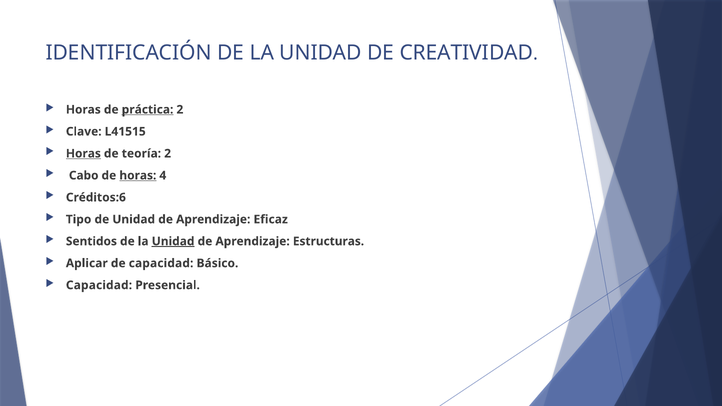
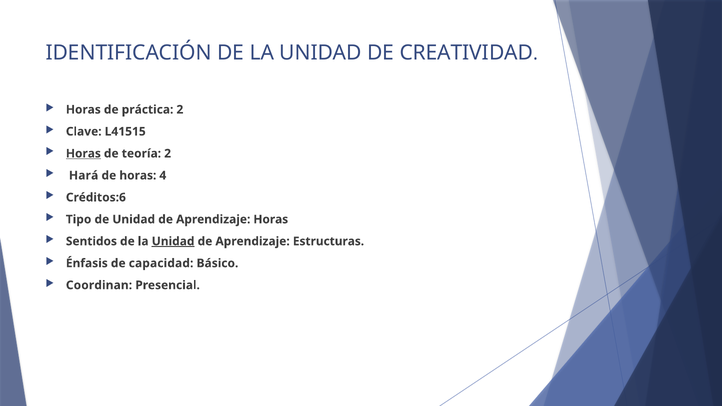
práctica underline: present -> none (148, 110)
Cabo: Cabo -> Hará (84, 176)
horas underline: present -> none (138, 176)
Aprendizaje Eficaz: Eficaz -> Horas (271, 219)
Aplicar: Aplicar -> Énfasis (87, 263)
Capacidad: Capacidad -> Coordinan (99, 285)
